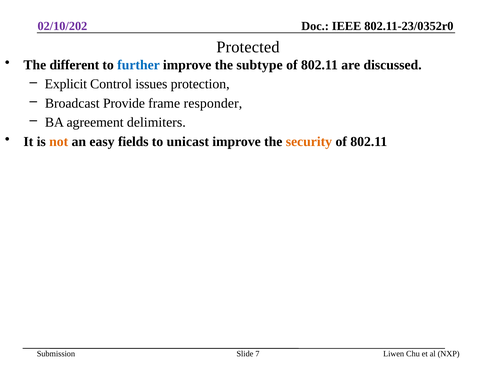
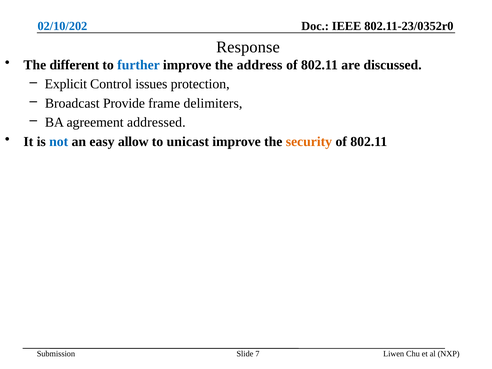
02/10/202 colour: purple -> blue (62, 26)
Protected: Protected -> Response (248, 47)
subtype: subtype -> address (260, 65)
responder: responder -> delimiters (213, 103)
delimiters: delimiters -> addressed (156, 122)
not colour: orange -> blue (59, 141)
fields: fields -> allow (133, 141)
